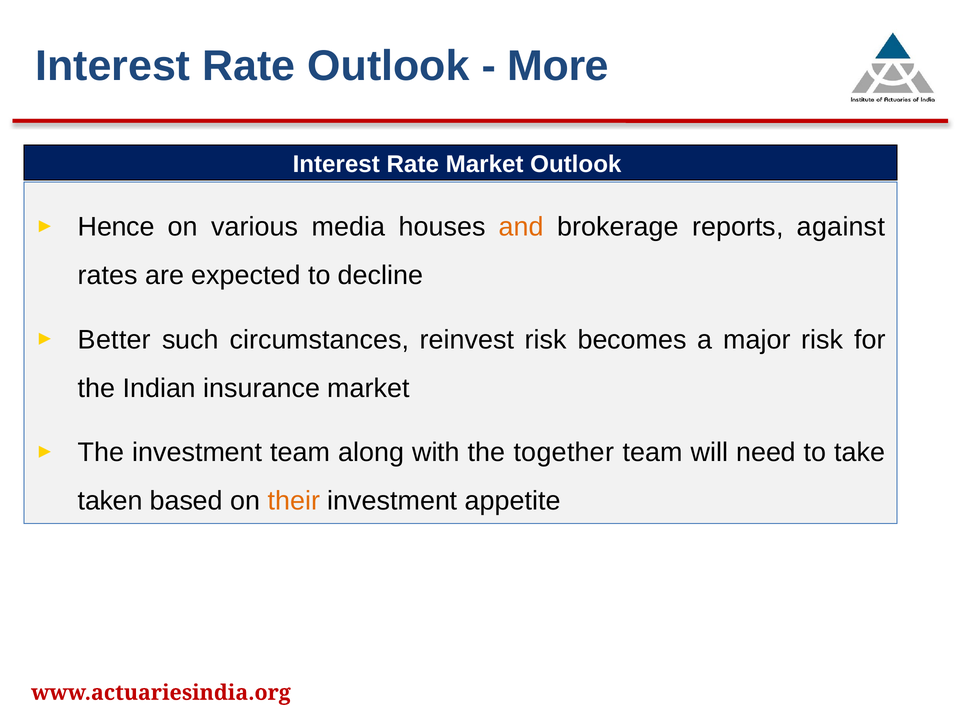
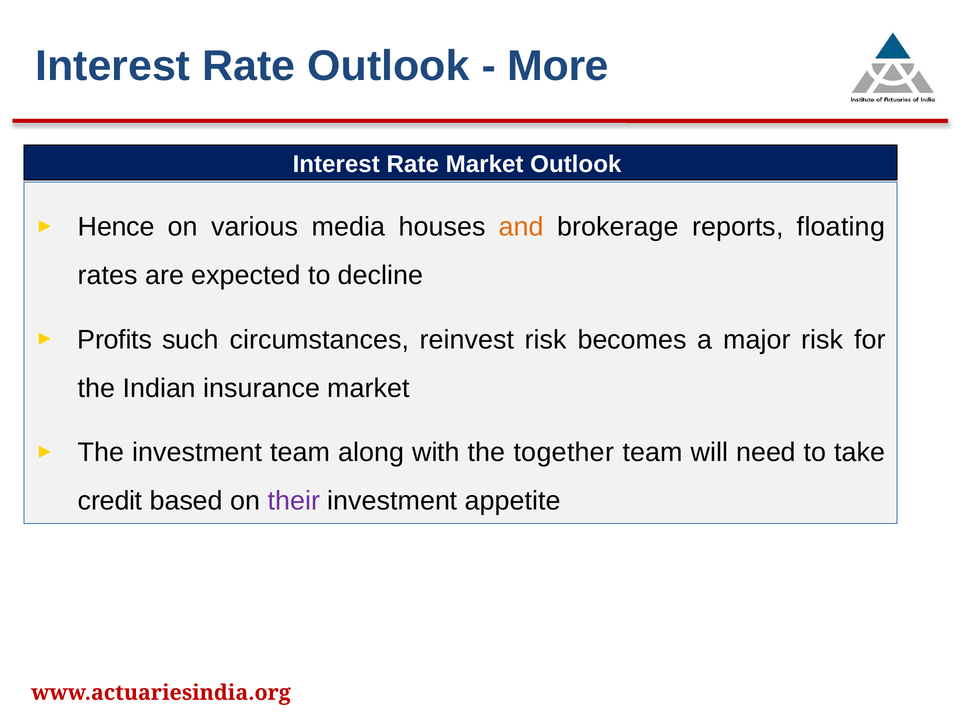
against: against -> floating (841, 227)
Better: Better -> Profits (115, 340)
taken: taken -> credit (110, 501)
their colour: orange -> purple (294, 501)
